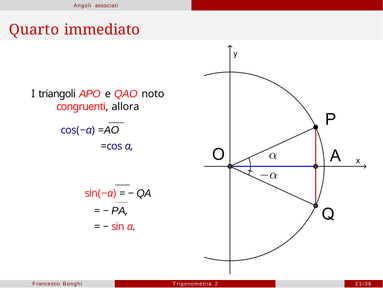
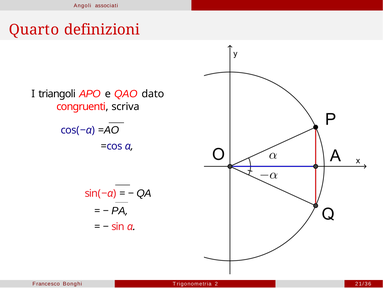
immediato: immediato -> definizioni (102, 30)
noto: noto -> dato (153, 94)
allora: allora -> scriva (125, 106)
